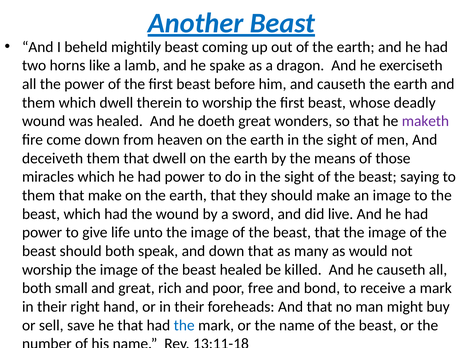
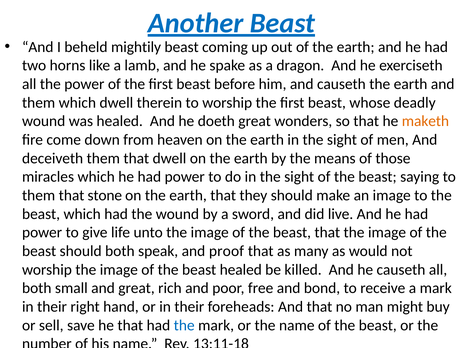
maketh colour: purple -> orange (425, 121)
that make: make -> stone (105, 195)
and down: down -> proof (226, 251)
